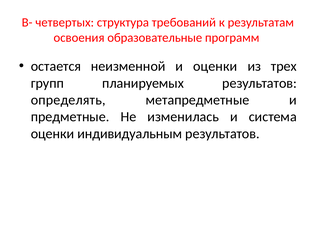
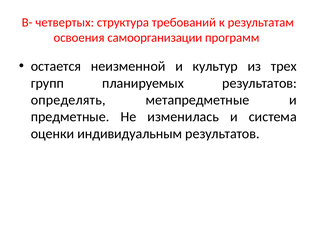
образовательные: образовательные -> самоорганизации (155, 38)
и оценки: оценки -> культур (215, 66)
